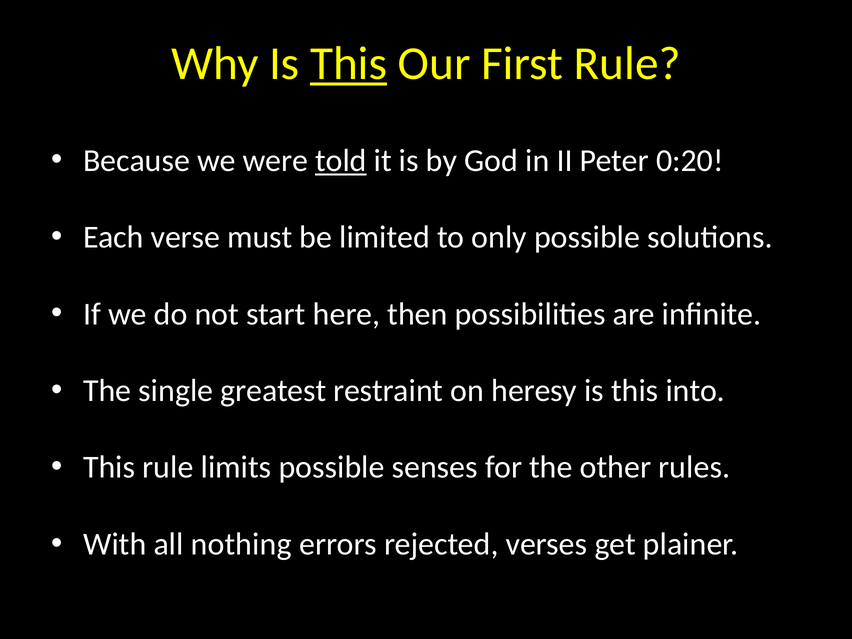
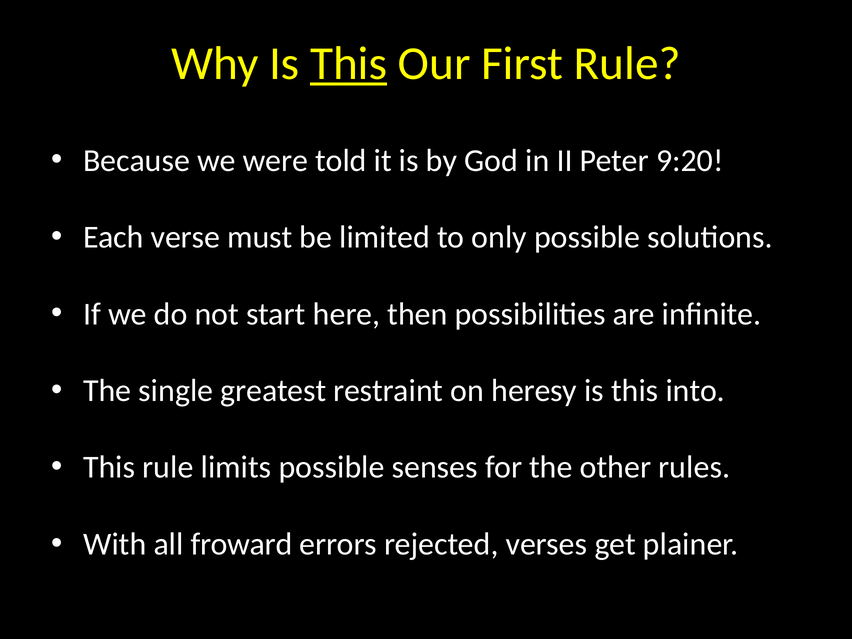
told underline: present -> none (341, 161)
0:20: 0:20 -> 9:20 (690, 161)
nothing: nothing -> froward (241, 544)
